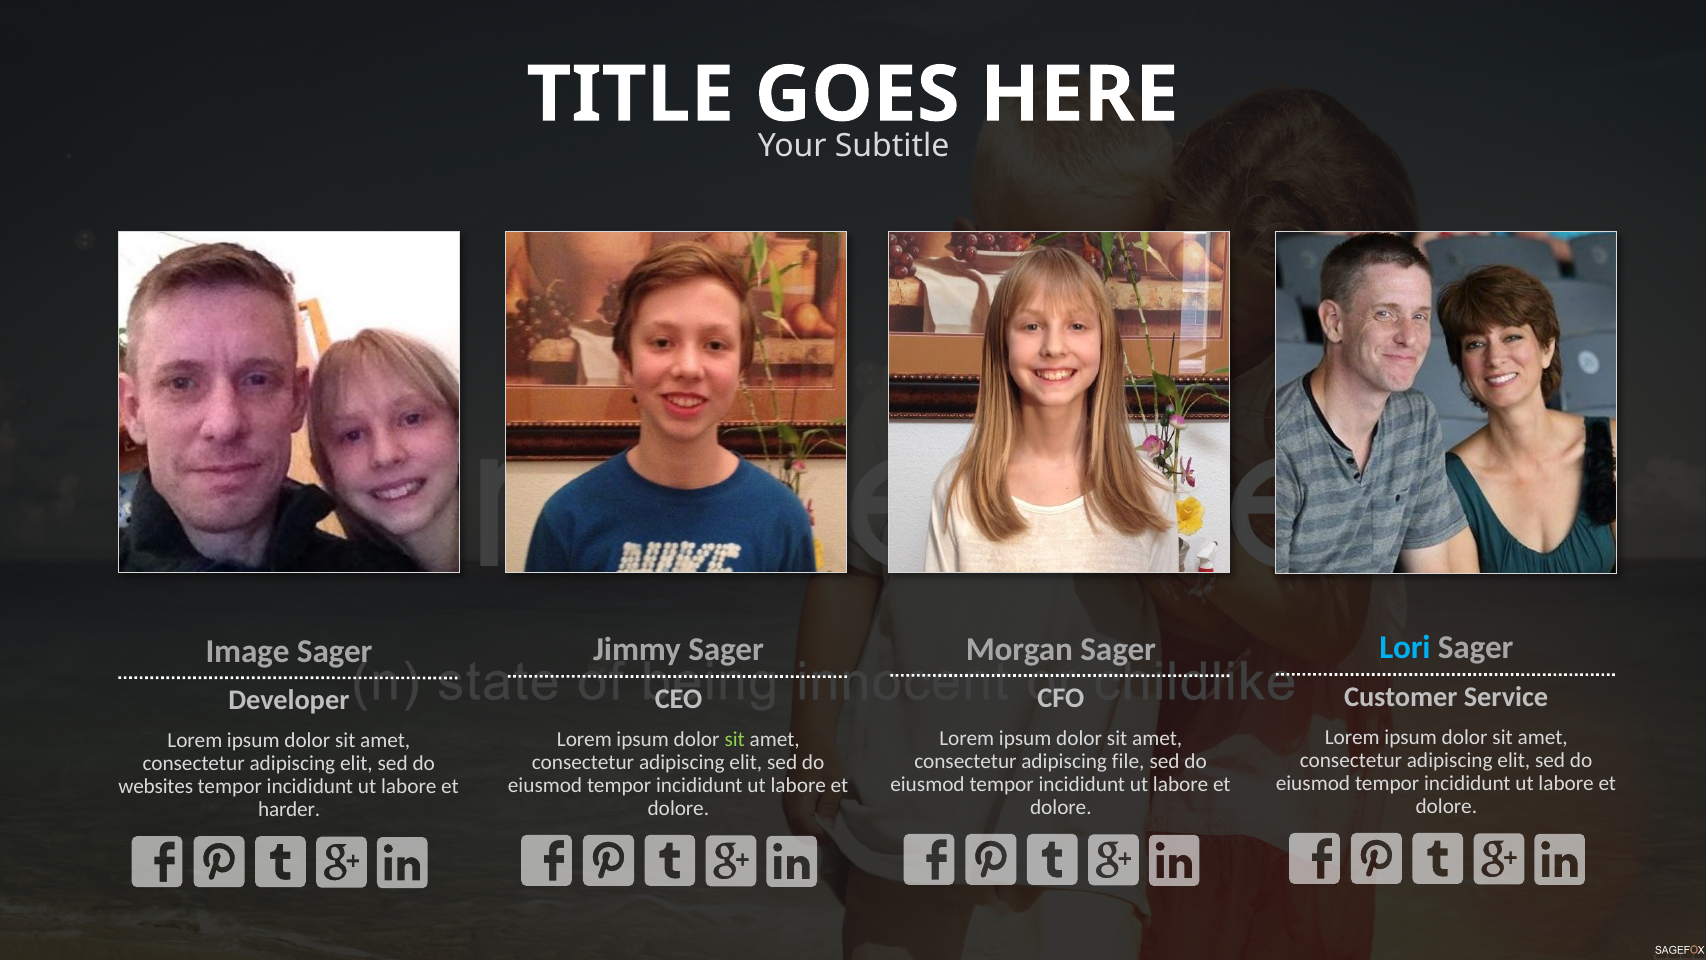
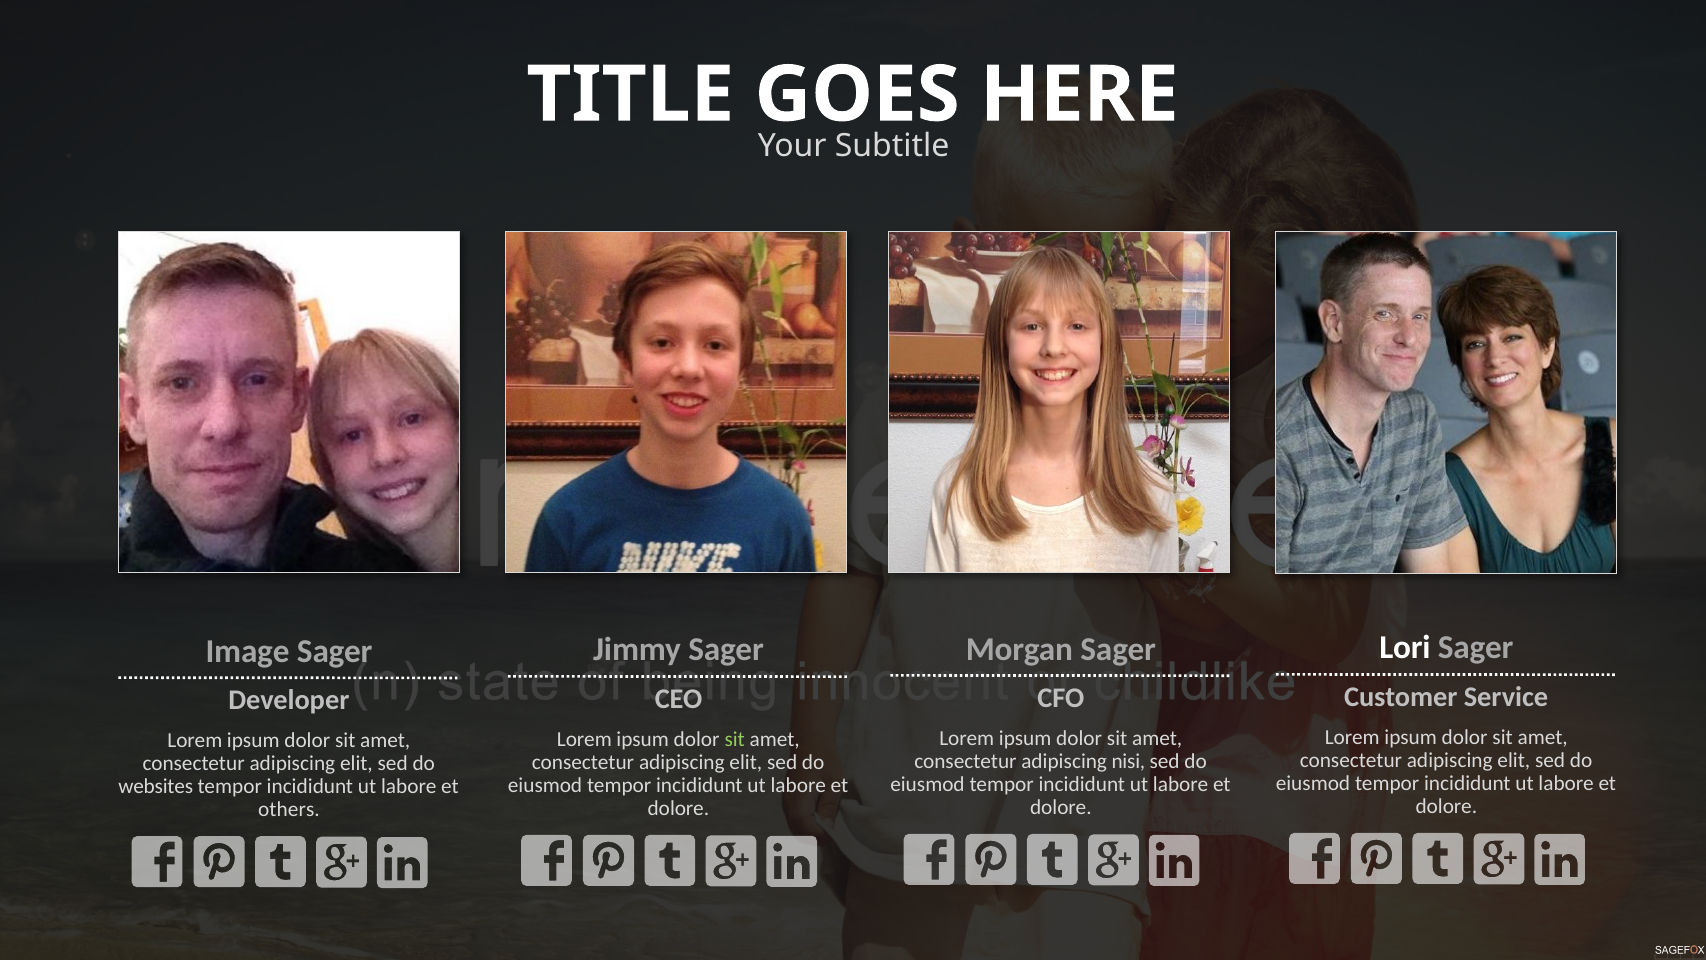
Lori colour: light blue -> white (1405, 648)
file: file -> nisi (1128, 761)
harder: harder -> others (289, 809)
